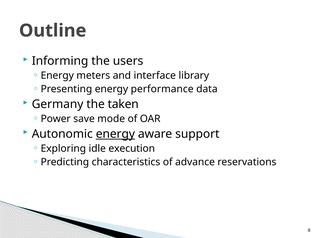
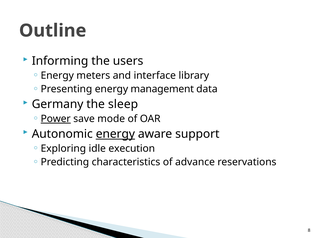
performance: performance -> management (162, 89)
taken: taken -> sleep (123, 104)
Power underline: none -> present (56, 119)
